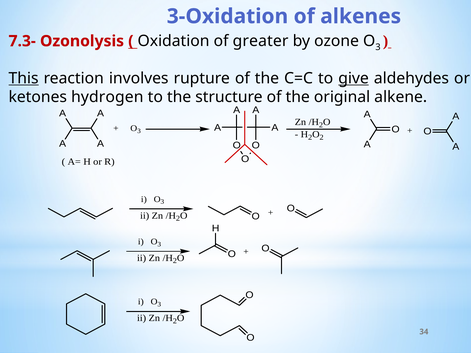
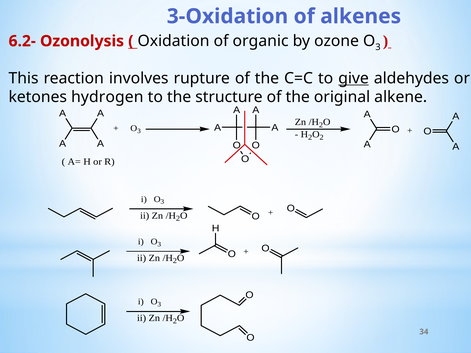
7.3-: 7.3- -> 6.2- (22, 41)
greater: greater -> organic (261, 41)
This underline: present -> none (24, 78)
